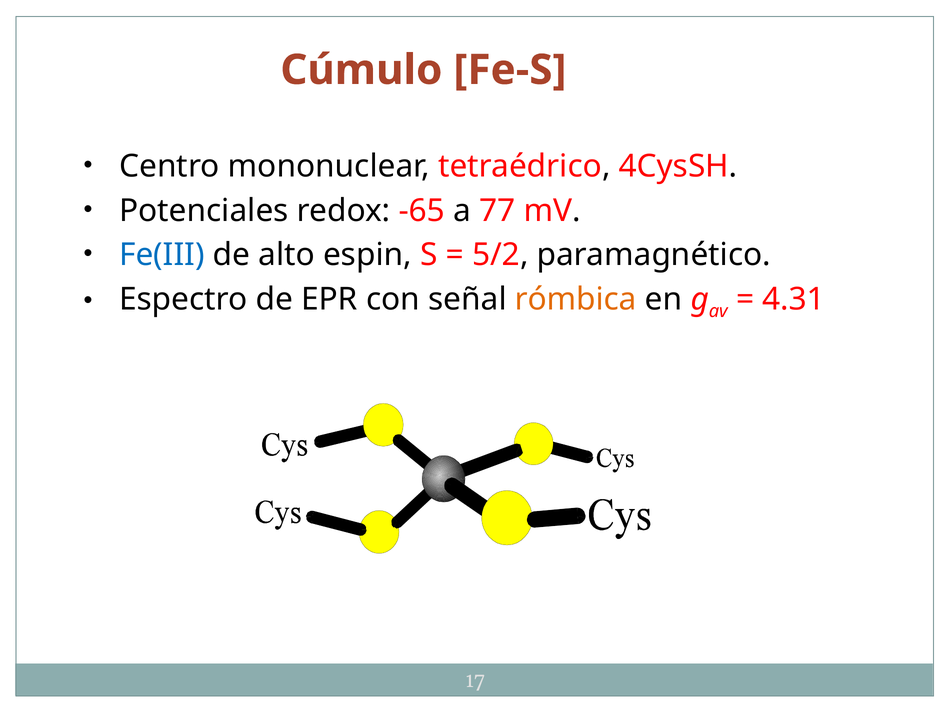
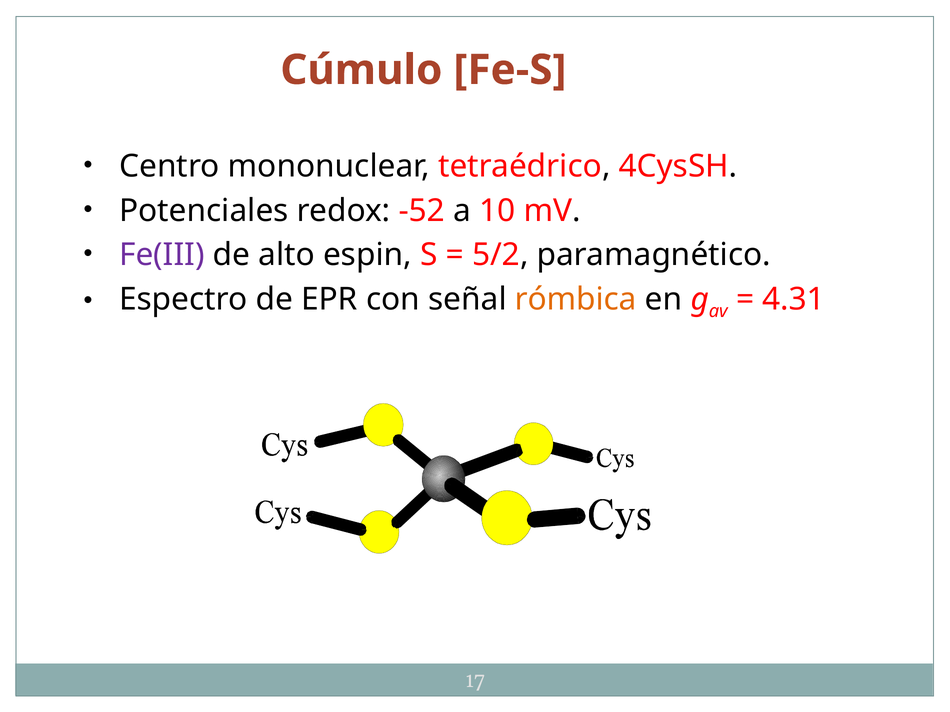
-65: -65 -> -52 (422, 211)
77: 77 -> 10 (497, 211)
Fe(III colour: blue -> purple (162, 255)
